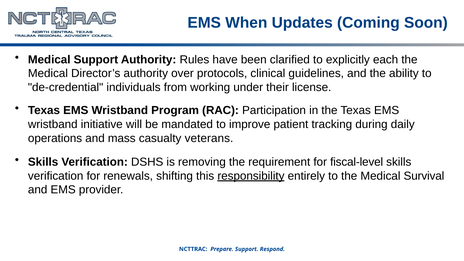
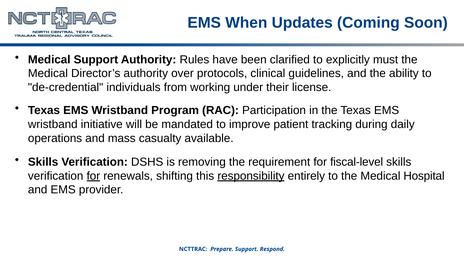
each: each -> must (386, 60)
veterans: veterans -> available (209, 138)
for underline: none -> present (93, 176)
Survival: Survival -> Hospital (424, 176)
